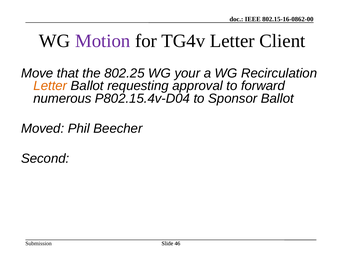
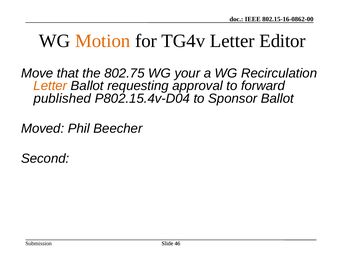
Motion colour: purple -> orange (103, 41)
Client: Client -> Editor (283, 41)
802.25: 802.25 -> 802.75 (124, 73)
numerous: numerous -> published (62, 99)
